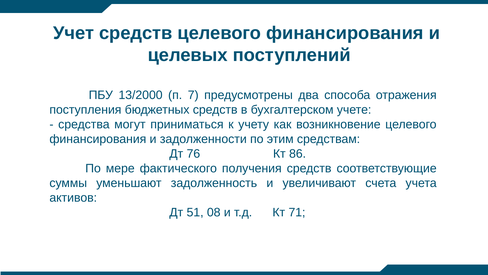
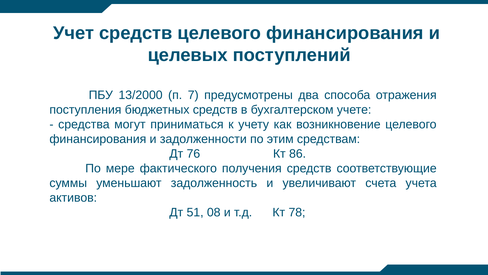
71: 71 -> 78 (297, 212)
